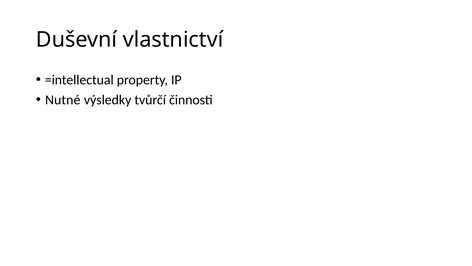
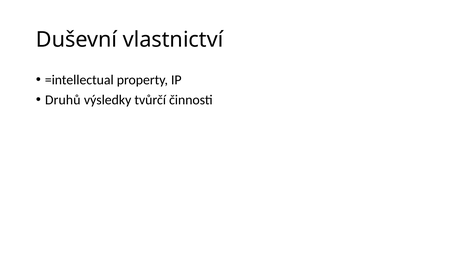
Nutné: Nutné -> Druhů (63, 100)
